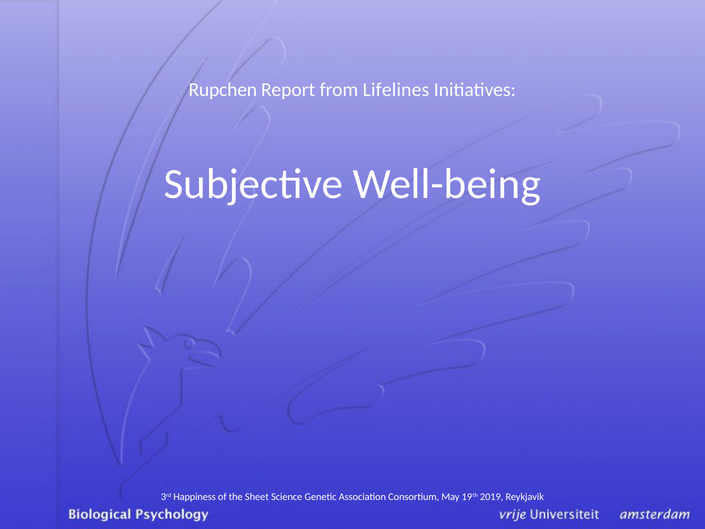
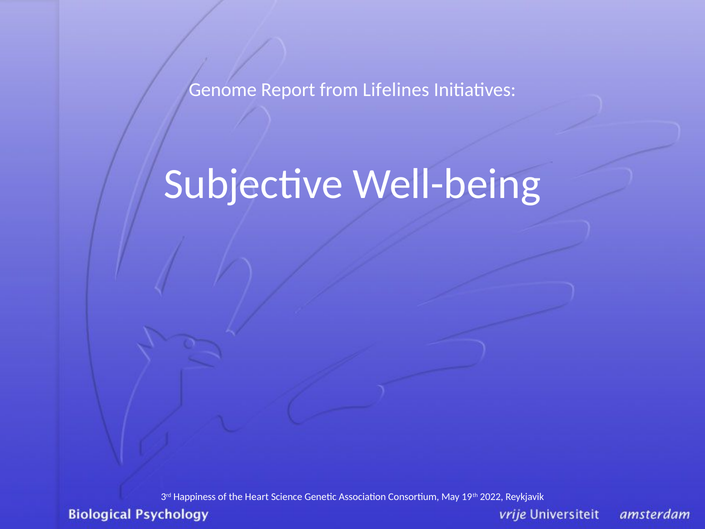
Rupchen: Rupchen -> Genome (223, 90)
Sheet: Sheet -> Heart (257, 497)
2019: 2019 -> 2022 (492, 497)
